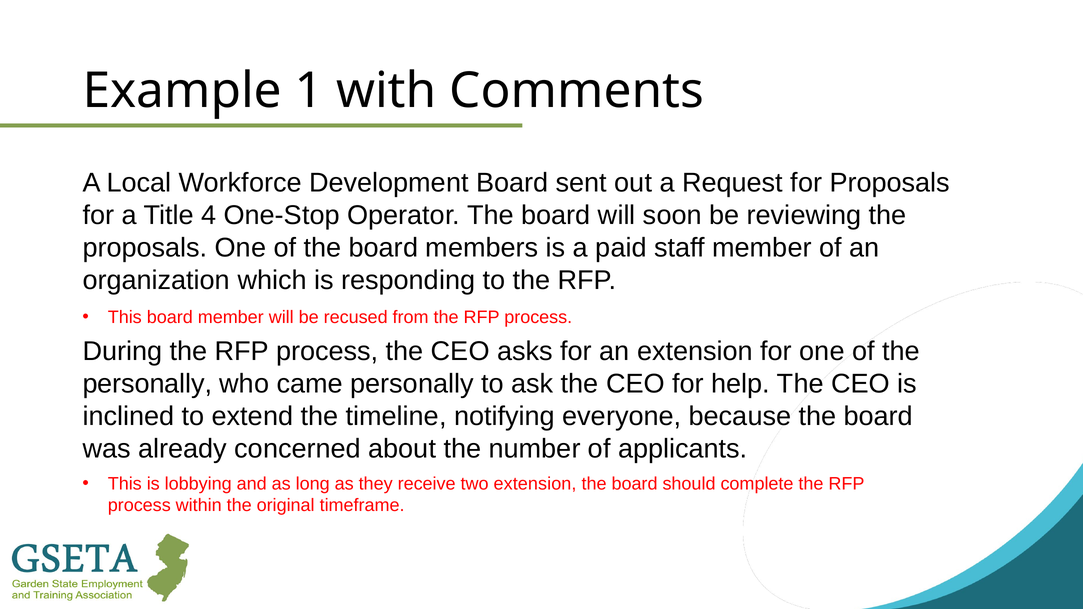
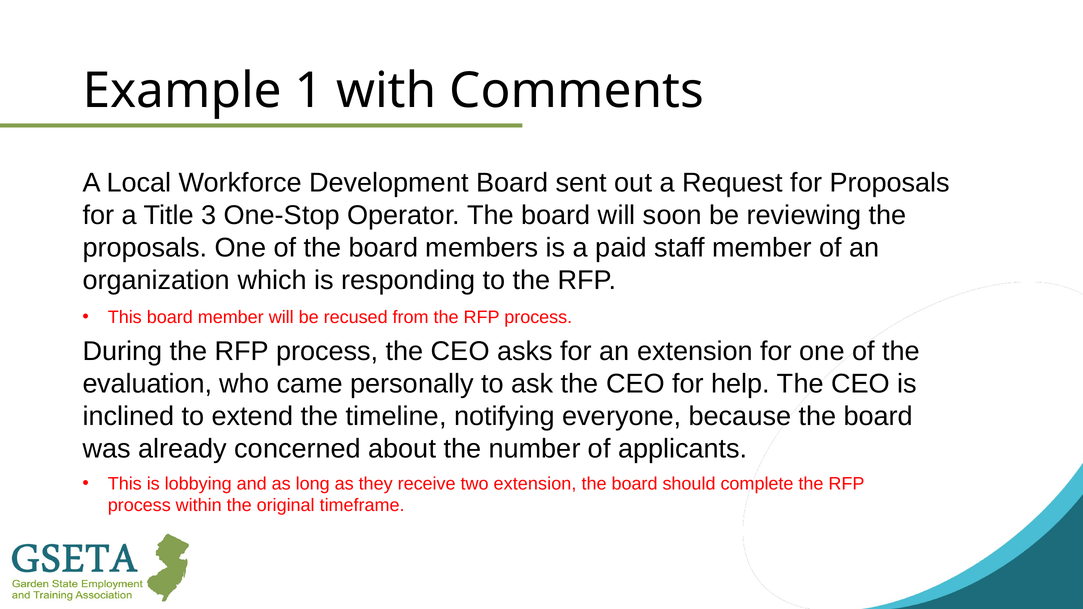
4: 4 -> 3 (209, 215)
personally: personally -> evaluation (147, 384)
